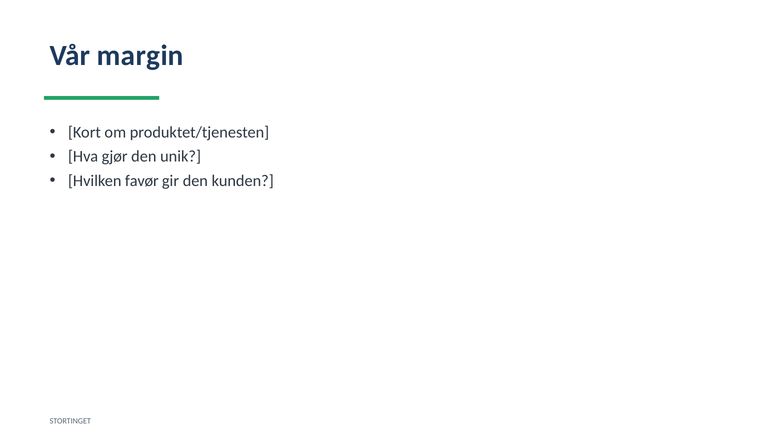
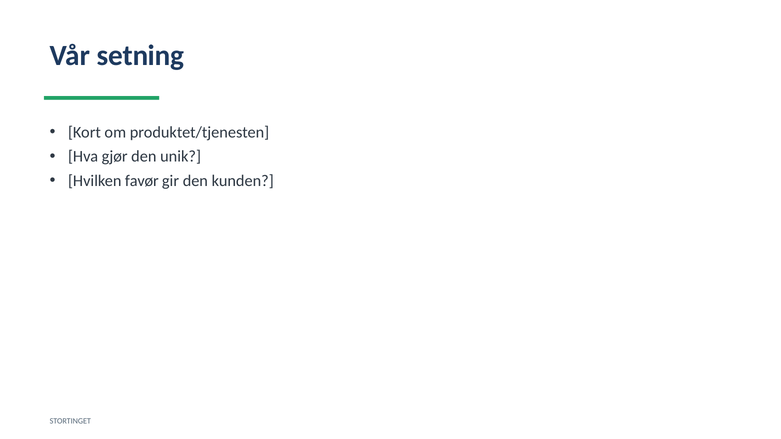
margin: margin -> setning (141, 56)
